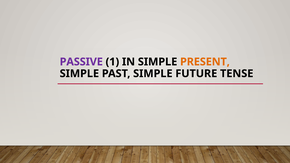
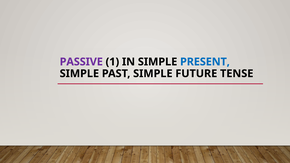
PRESENT colour: orange -> blue (205, 62)
